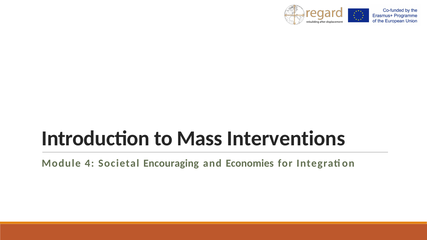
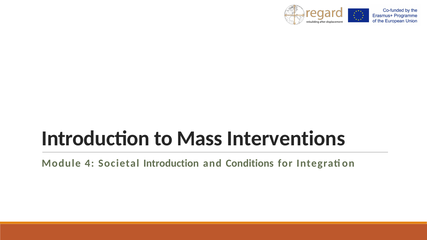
Societal Encouraging: Encouraging -> Introduction (171, 163)
Economies: Economies -> Conditions (250, 163)
